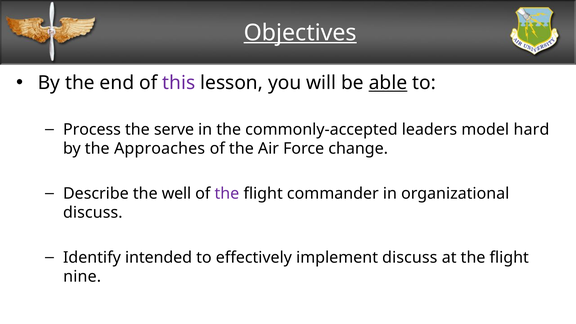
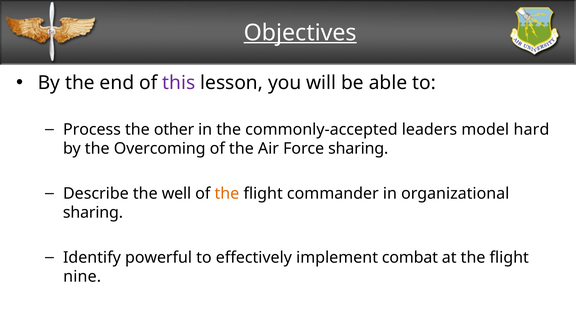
able underline: present -> none (388, 83)
serve: serve -> other (174, 129)
Approaches: Approaches -> Overcoming (160, 149)
Force change: change -> sharing (358, 149)
the colour: purple -> orange (227, 193)
discuss: discuss -> sharing (93, 213)
intended: intended -> powerful (159, 257)
implement discuss: discuss -> combat (410, 257)
